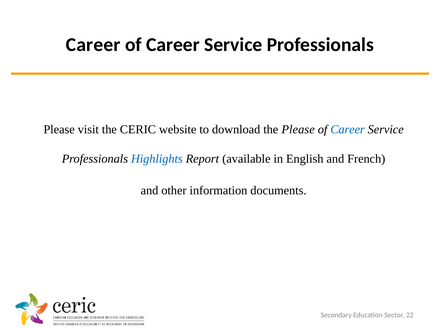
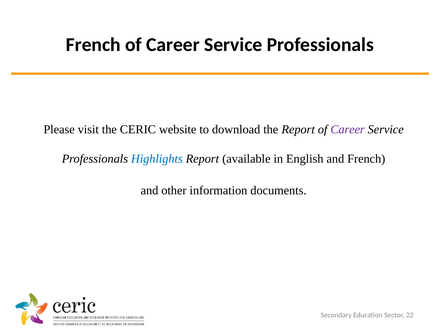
Career: Career -> French (93, 45)
the Please: Please -> Report (298, 129)
Career colour: blue -> purple (348, 129)
